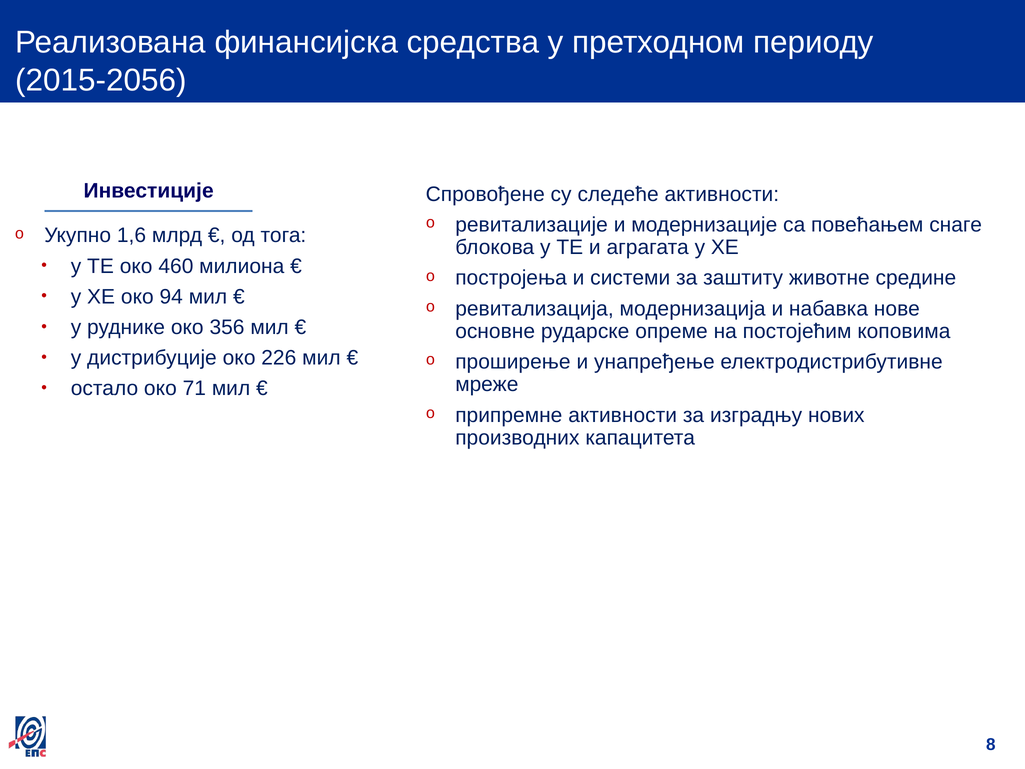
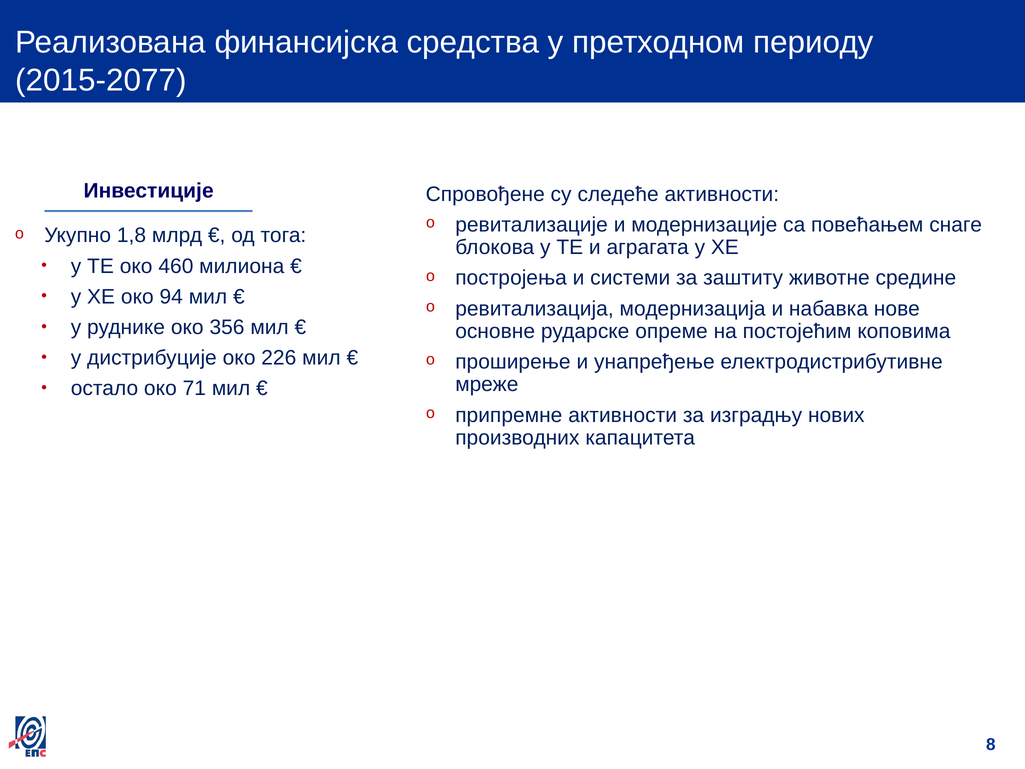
2015-2056: 2015-2056 -> 2015-2077 (101, 80)
1,6: 1,6 -> 1,8 (132, 235)
